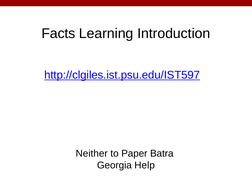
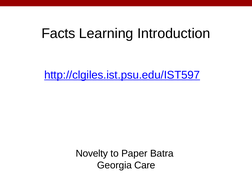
Neither: Neither -> Novelty (92, 153)
Help: Help -> Care (145, 165)
